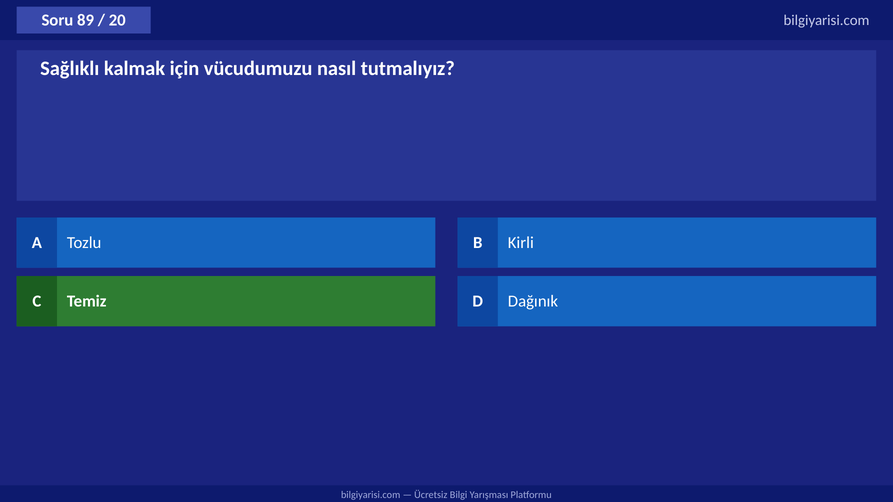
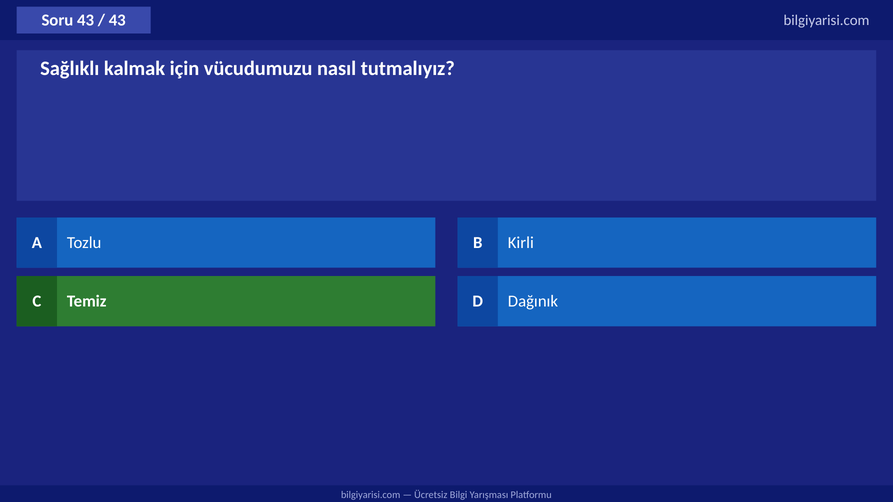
Soru 89: 89 -> 43 (86, 20)
20: 20 -> 43 (117, 20)
